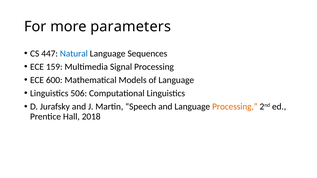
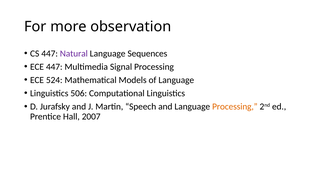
parameters: parameters -> observation (131, 27)
Natural colour: blue -> purple (74, 54)
ECE 159: 159 -> 447 (54, 67)
600: 600 -> 524 (54, 80)
2018: 2018 -> 2007 (91, 117)
